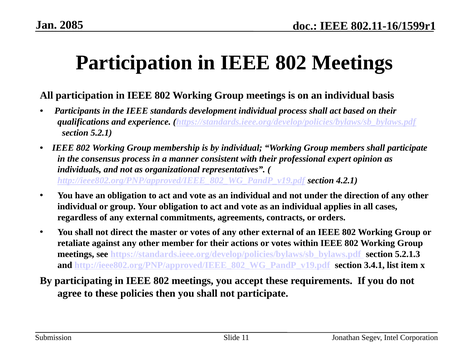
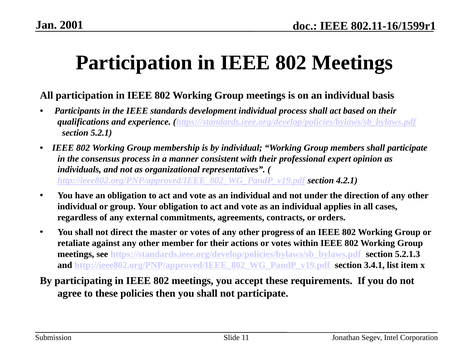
2085: 2085 -> 2001 (72, 25)
other external: external -> progress (278, 232)
